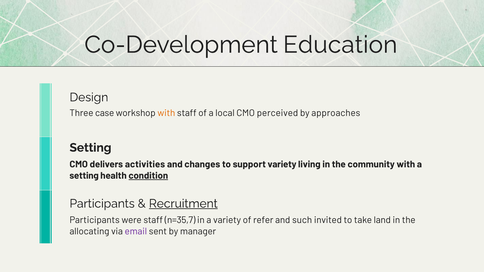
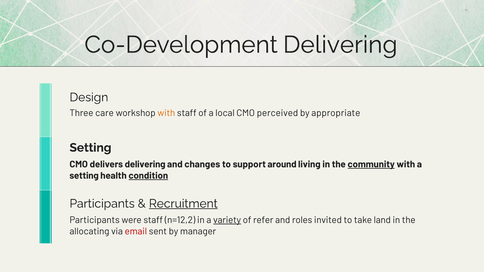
Co-Development Education: Education -> Delivering (340, 45)
case: case -> care (105, 113)
approaches: approaches -> appropriate (336, 113)
delivers activities: activities -> delivering (145, 164)
support variety: variety -> around (282, 164)
community underline: none -> present (371, 164)
n=35,7: n=35,7 -> n=12,2 (180, 220)
variety underline: none -> present (227, 220)
such: such -> roles (302, 220)
email colour: purple -> red (136, 232)
